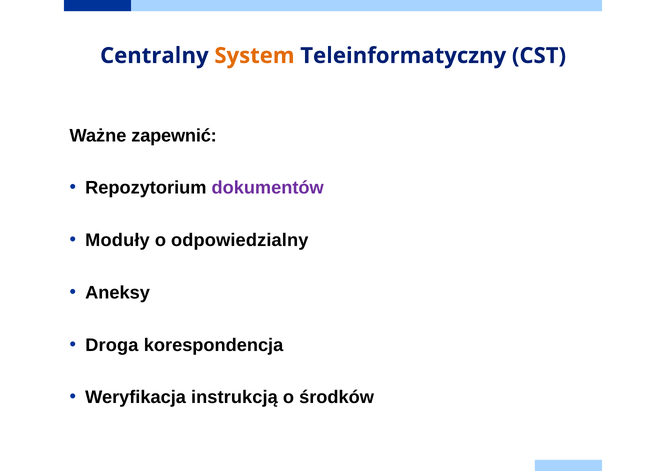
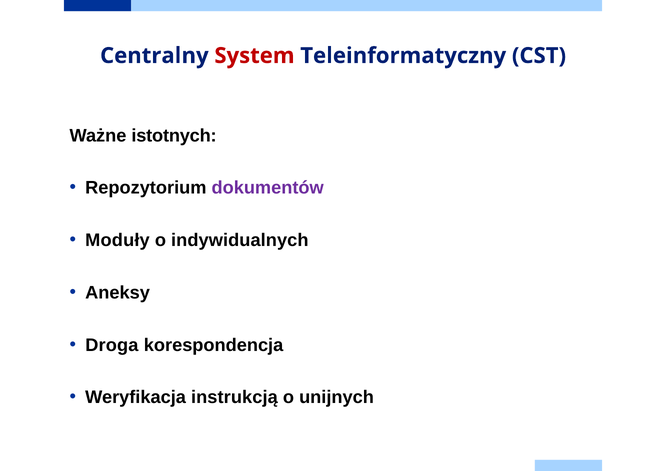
System colour: orange -> red (254, 56)
zapewnić: zapewnić -> istotnych (174, 135)
odpowiedzialny: odpowiedzialny -> indywidualnych (240, 240)
środków: środków -> unijnych (337, 397)
